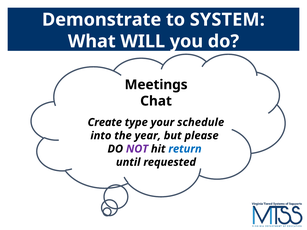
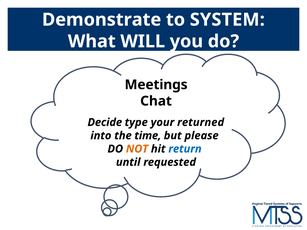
Create: Create -> Decide (105, 122)
schedule: schedule -> returned (201, 122)
year: year -> time (148, 136)
NOT colour: purple -> orange (137, 149)
